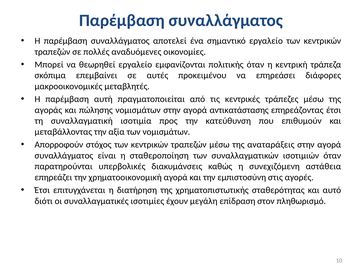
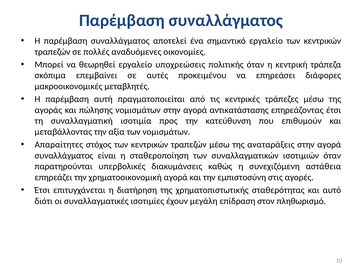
εμφανίζονται: εμφανίζονται -> υποχρεώσεις (180, 65)
Απορροφούν: Απορροφούν -> Απαραίτητες (59, 145)
